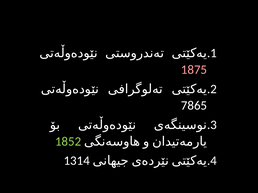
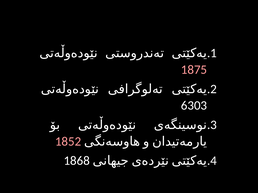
7865: 7865 -> 6303 (194, 106)
1852 colour: light green -> pink (68, 142)
1314: 1314 -> 1868 (77, 161)
